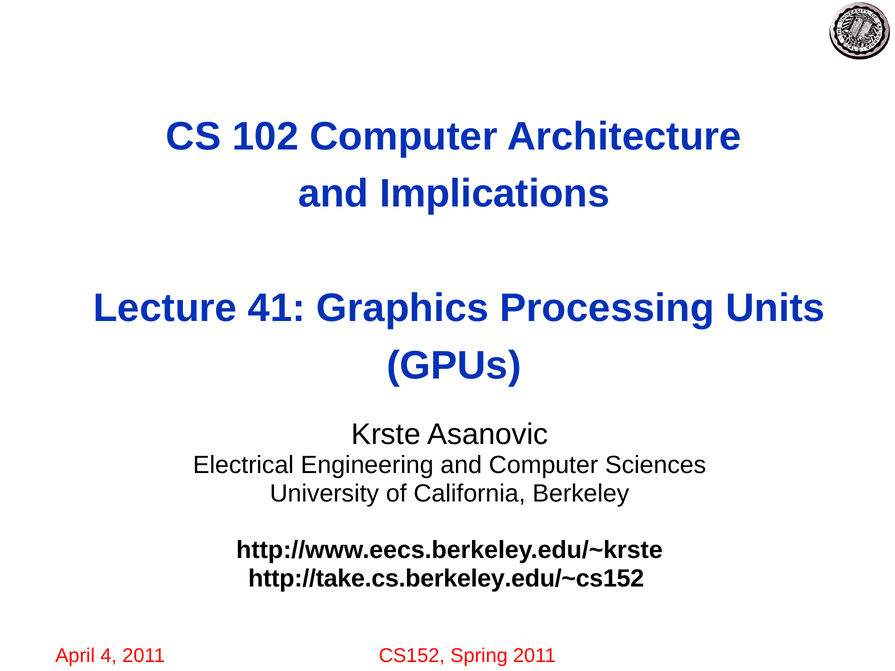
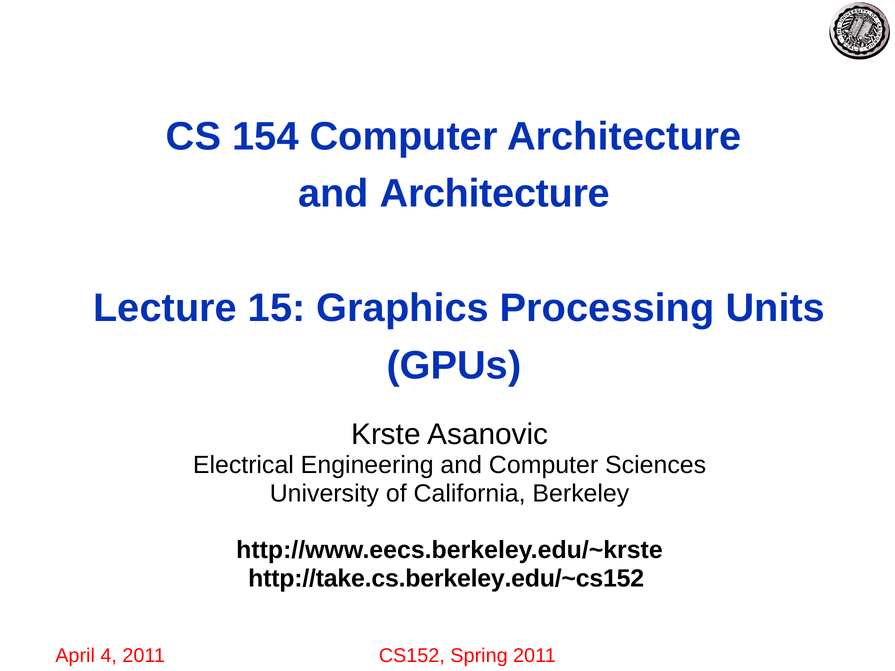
102: 102 -> 154 (265, 136)
and Implications: Implications -> Architecture (495, 194)
41: 41 -> 15 (277, 308)
